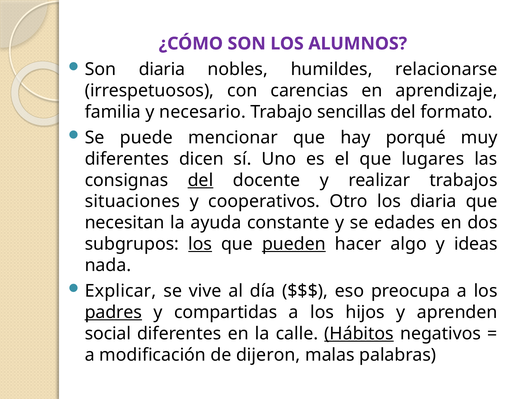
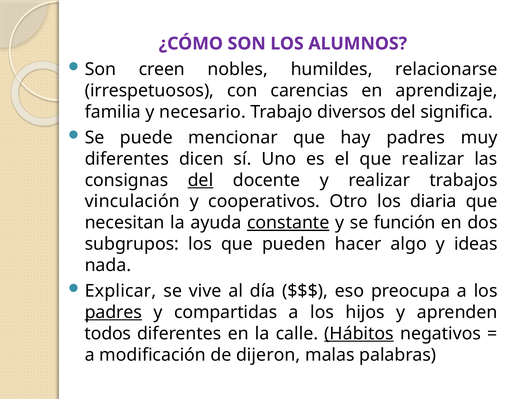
Son diaria: diaria -> creen (162, 69)
sencillas: sencillas -> diversos (352, 112)
formato: formato -> significa (457, 112)
hay porqué: porqué -> padres (416, 138)
que lugares: lugares -> realizar (433, 159)
situaciones: situaciones -> vinculación (132, 201)
constante underline: none -> present (288, 223)
edades: edades -> función (405, 223)
los underline: present -> none (200, 244)
pueden underline: present -> none (294, 244)
social: social -> todos (108, 334)
